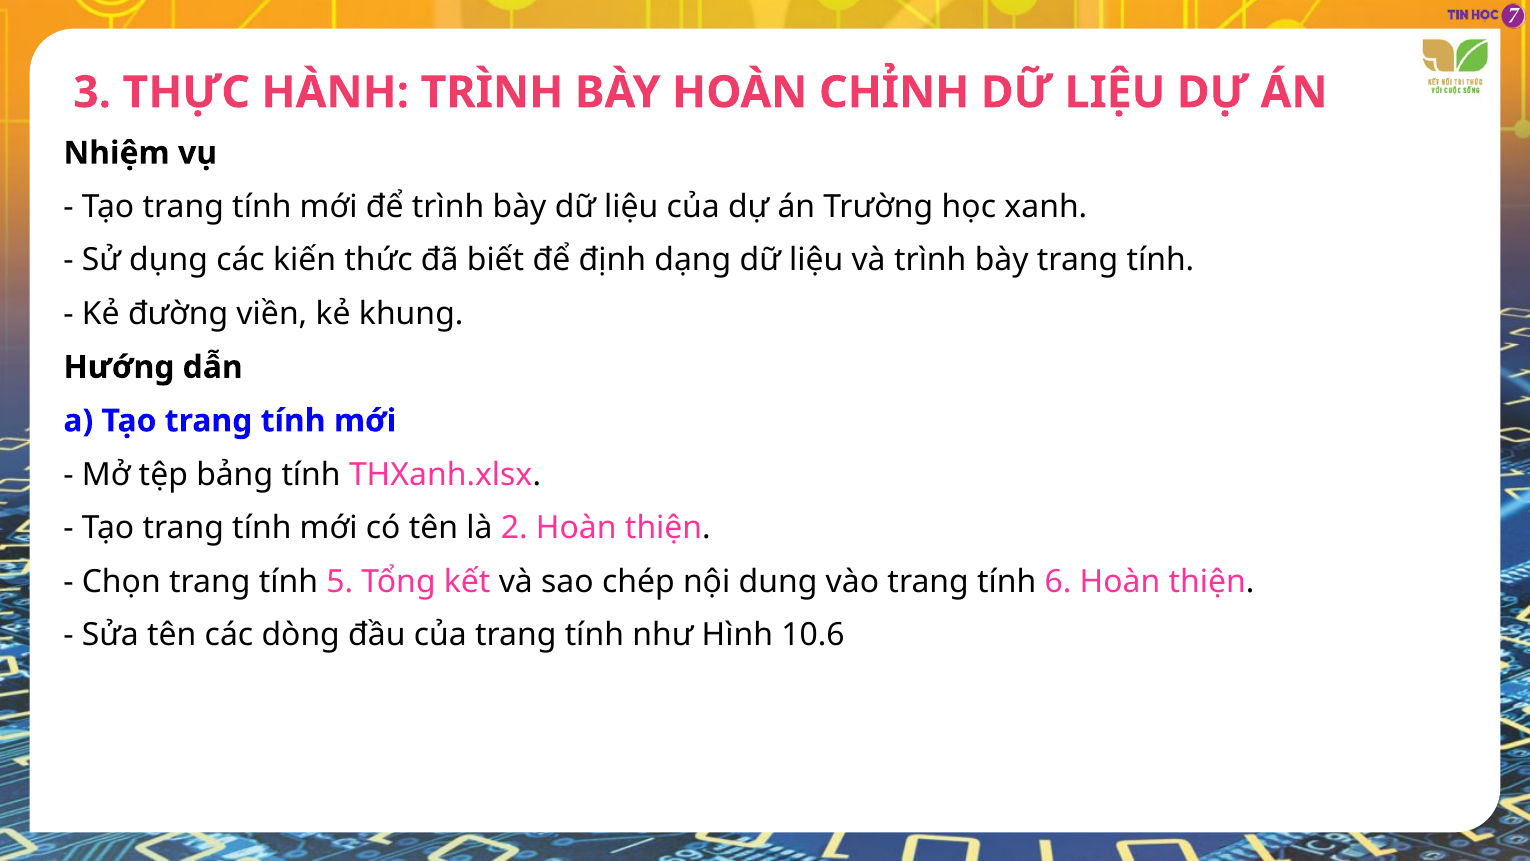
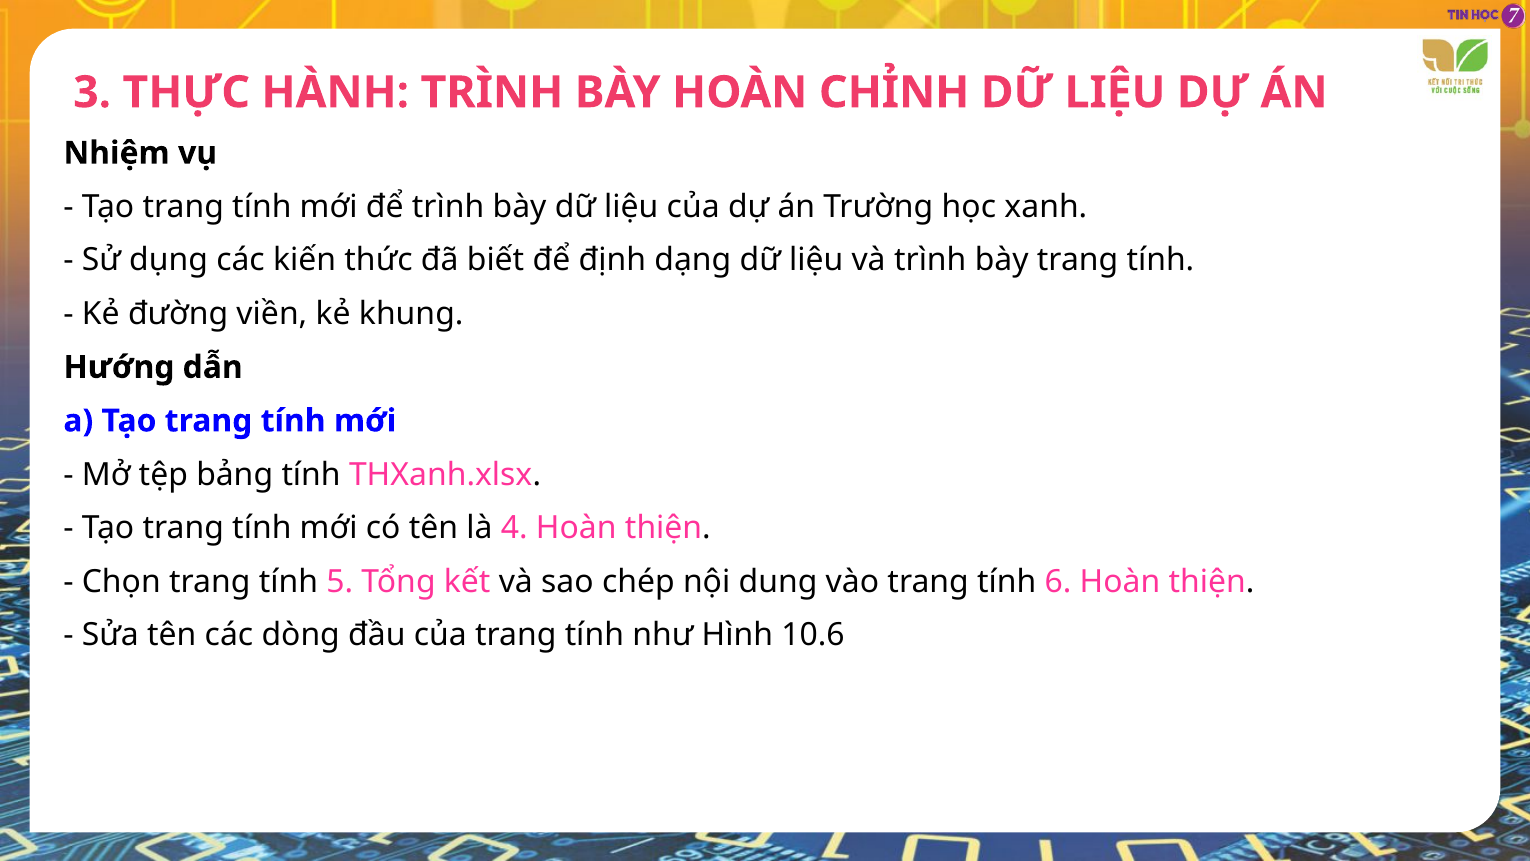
2: 2 -> 4 (514, 528)
